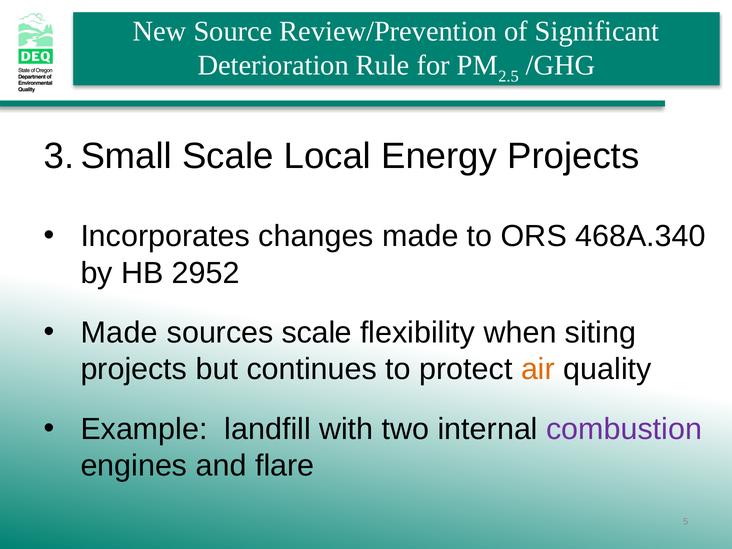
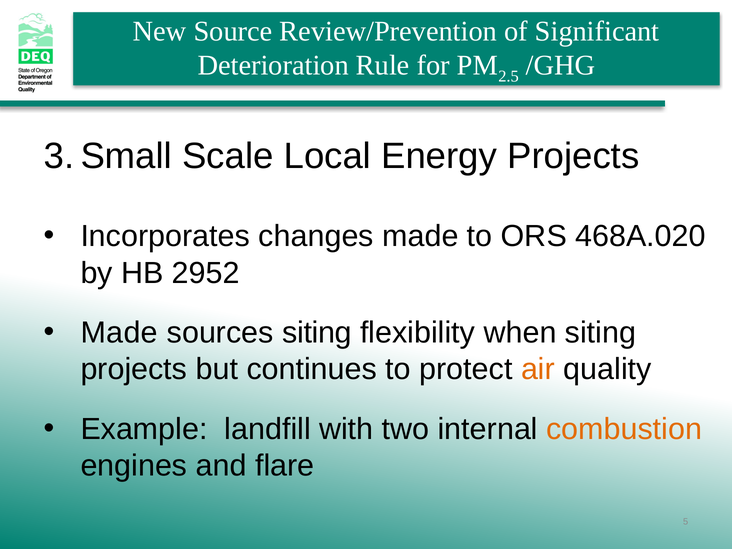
468A.340: 468A.340 -> 468A.020 (641, 236)
sources scale: scale -> siting (317, 333)
combustion colour: purple -> orange (624, 429)
